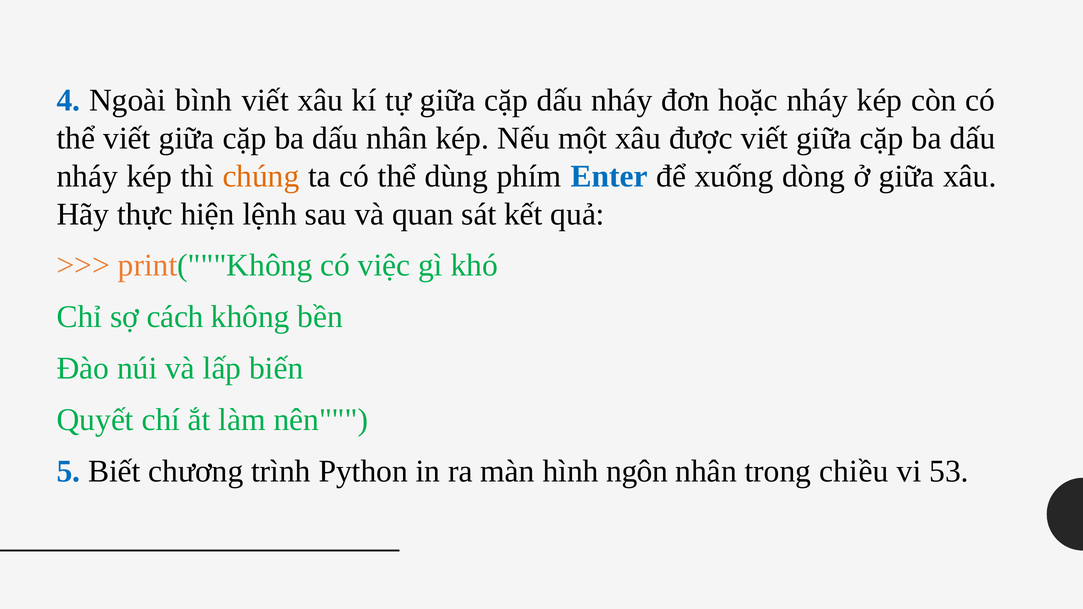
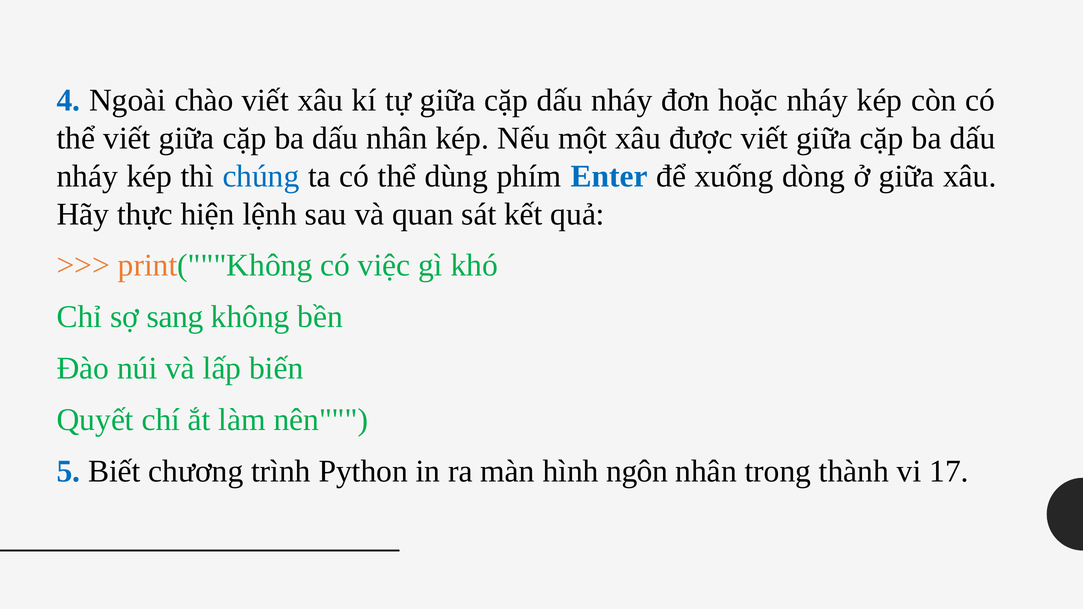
bình: bình -> chào (204, 100)
chúng colour: orange -> blue (261, 176)
cách: cách -> sang (175, 317)
chiều: chiều -> thành (854, 472)
53: 53 -> 17 (949, 472)
